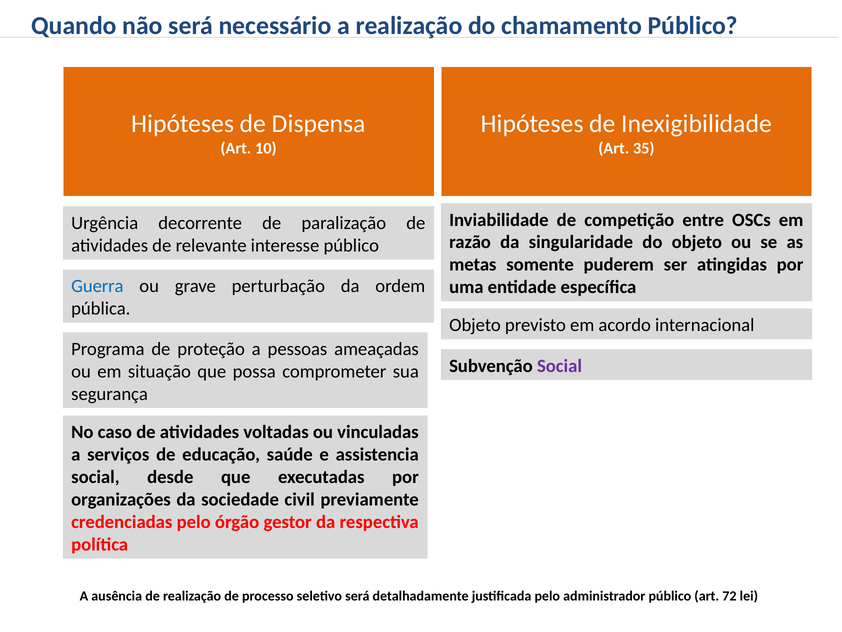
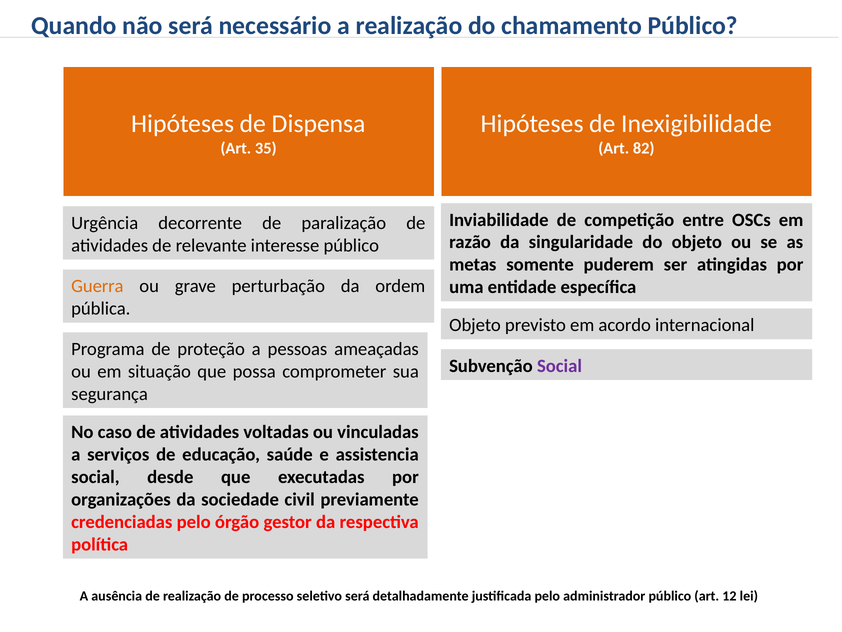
10: 10 -> 35 (266, 148)
35: 35 -> 82 (644, 148)
Guerra colour: blue -> orange (97, 286)
72: 72 -> 12 (729, 596)
